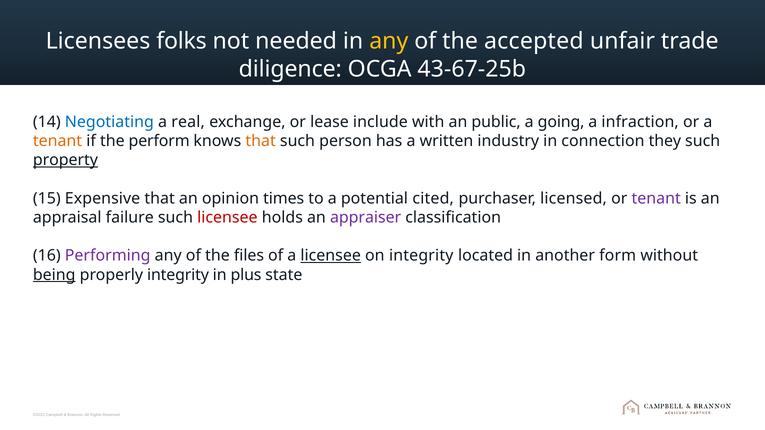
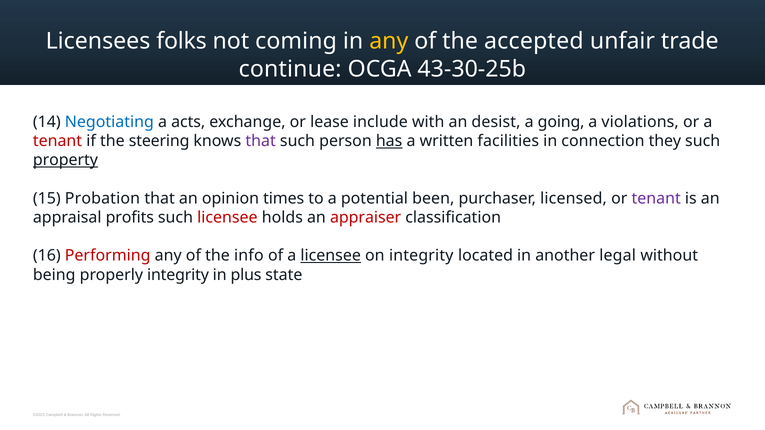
needed: needed -> coming (296, 41)
diligence: diligence -> continue (290, 69)
43-67-25b: 43-67-25b -> 43-30-25b (472, 69)
real: real -> acts (188, 122)
public: public -> desist (496, 122)
infraction: infraction -> violations (640, 122)
tenant colour: orange -> red (58, 141)
perform: perform -> steering (159, 141)
that colour: orange -> purple (261, 141)
has underline: none -> present (389, 141)
industry: industry -> facilities (508, 141)
Expensive: Expensive -> Probation (102, 198)
cited: cited -> been (433, 198)
failure: failure -> profits (130, 218)
appraiser colour: purple -> red (366, 218)
Performing colour: purple -> red (108, 256)
files: files -> info (249, 256)
form: form -> legal (618, 256)
being underline: present -> none (54, 275)
